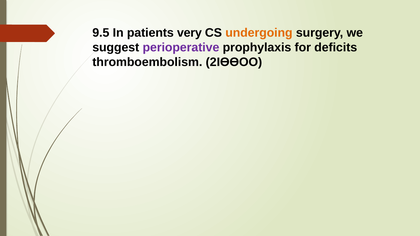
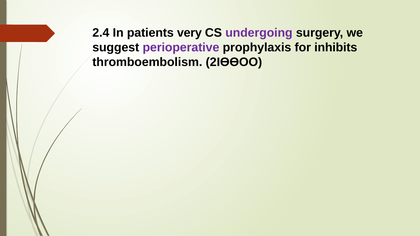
9.5: 9.5 -> 2.4 (101, 33)
undergoing colour: orange -> purple (259, 33)
deficits: deficits -> inhibits (336, 48)
